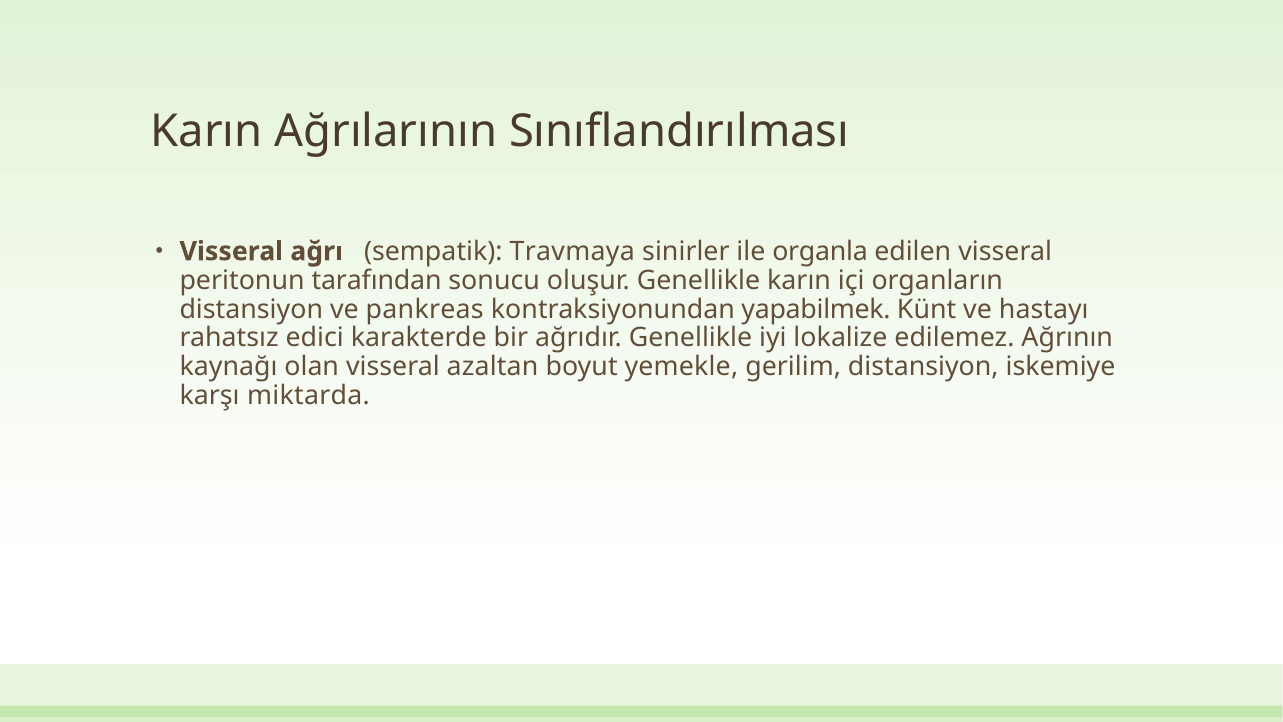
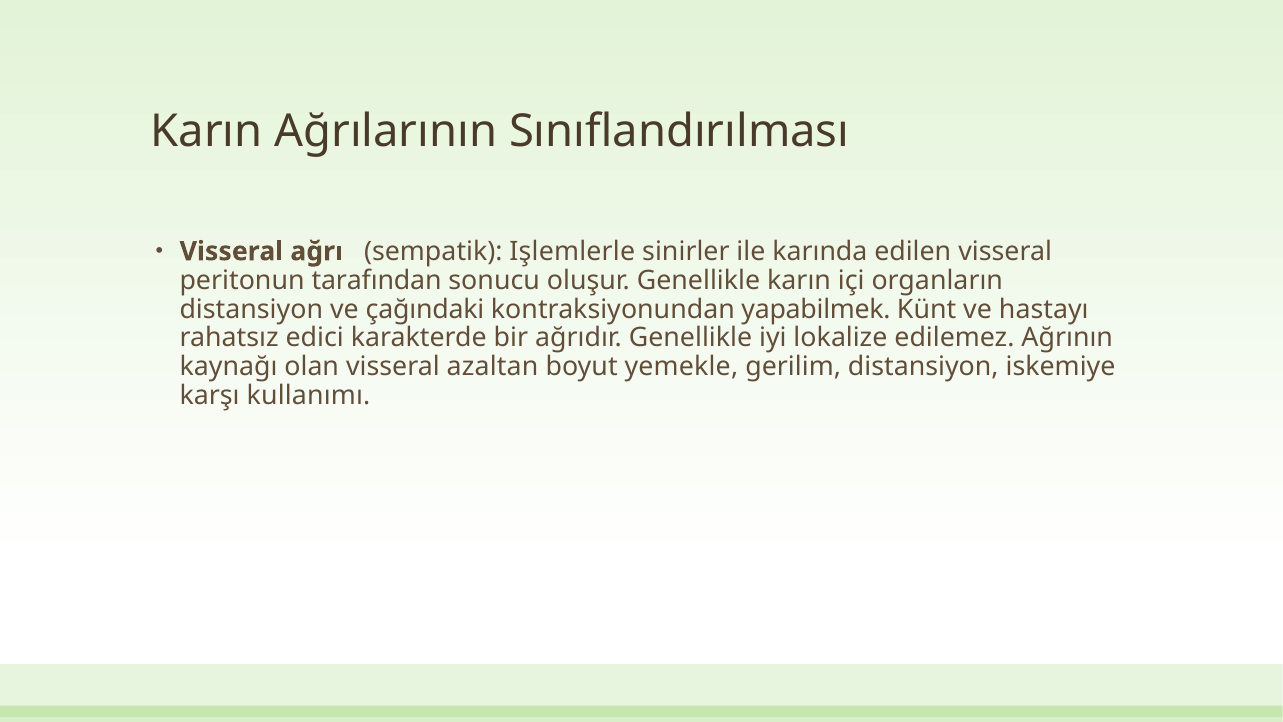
Travmaya: Travmaya -> Işlemlerle (572, 251)
organla: organla -> karında (820, 251)
pankreas: pankreas -> çağındaki (425, 309)
miktarda: miktarda -> kullanımı (308, 396)
